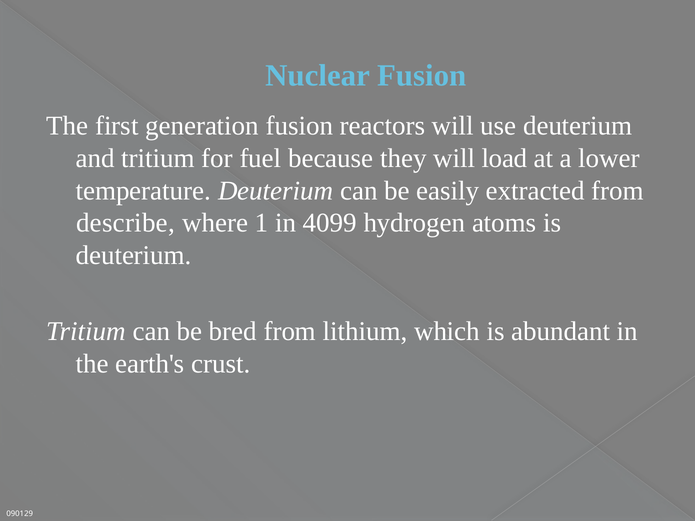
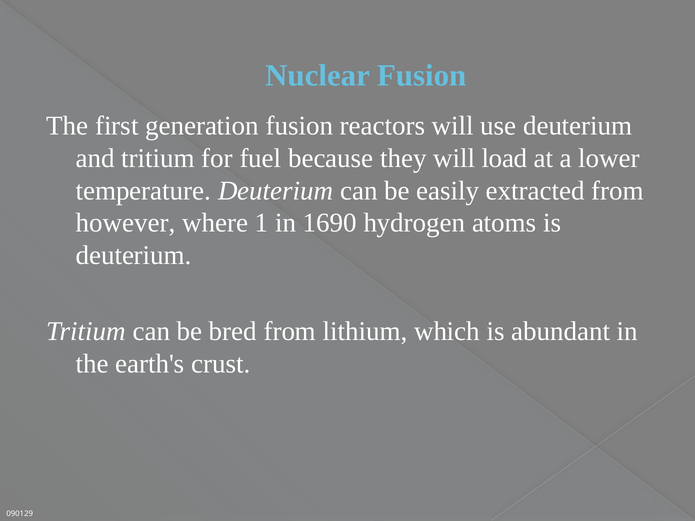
describe: describe -> however (126, 223)
4099: 4099 -> 1690 (330, 223)
